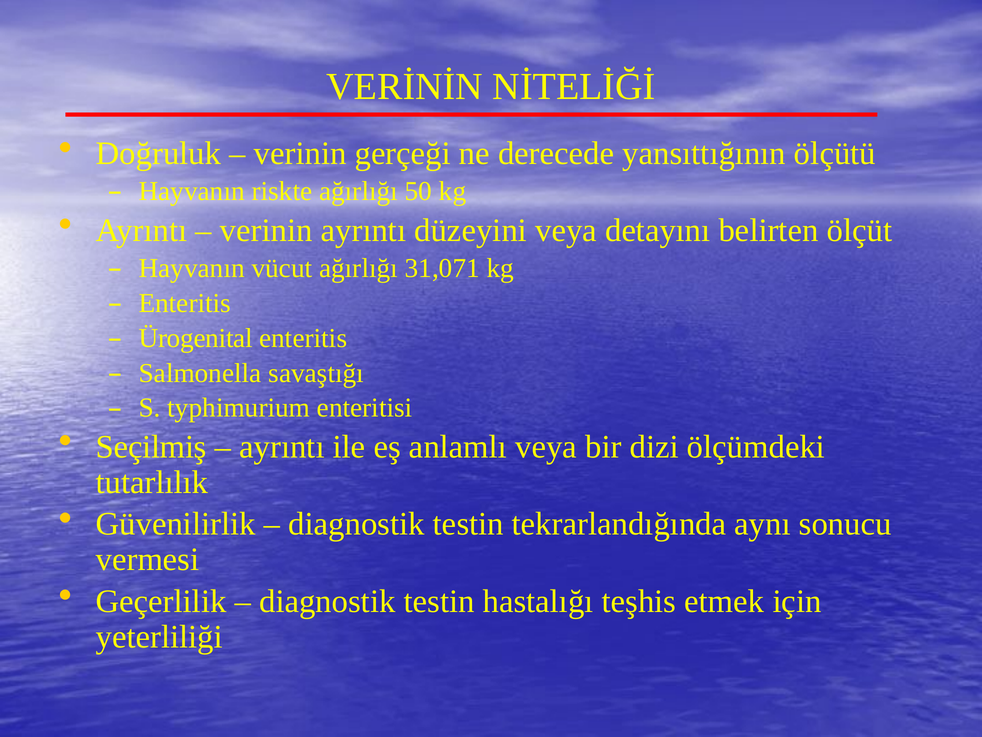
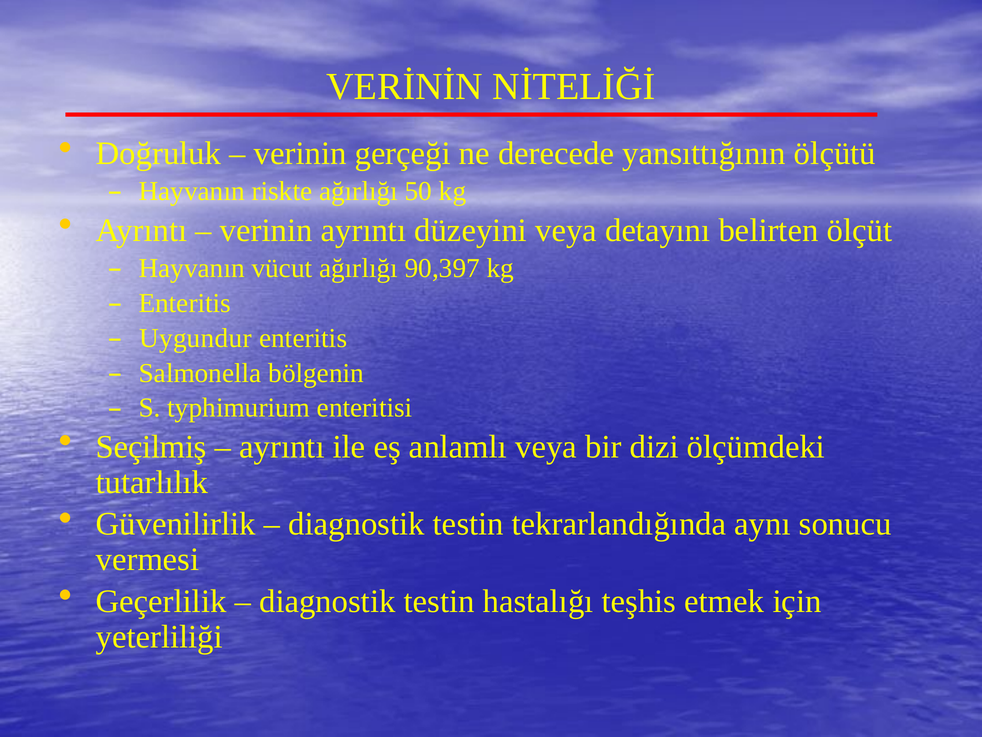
31,071: 31,071 -> 90,397 (442, 268)
Ürogenital: Ürogenital -> Uygundur (195, 338)
savaştığı: savaştığı -> bölgenin (316, 373)
